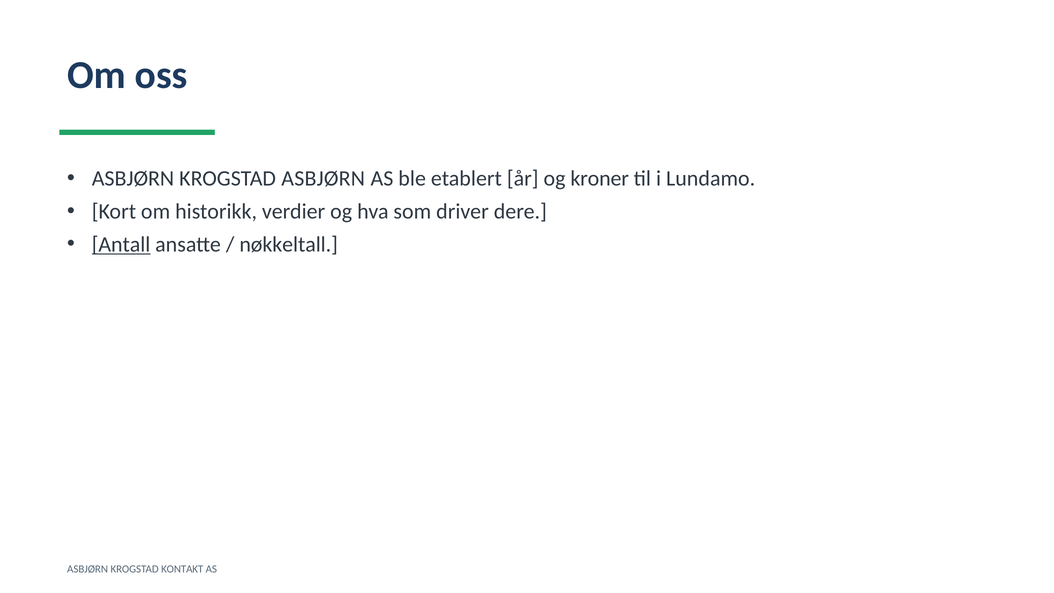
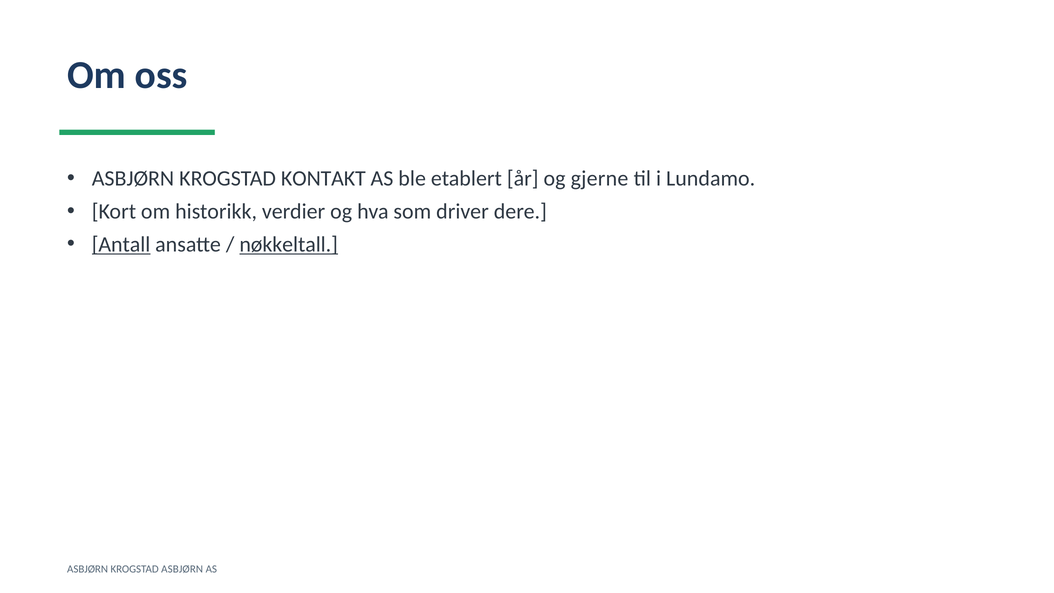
KROGSTAD ASBJØRN: ASBJØRN -> KONTAKT (323, 179)
kroner: kroner -> gjerne (599, 179)
nøkkeltall underline: none -> present (289, 244)
KROGSTAD KONTAKT: KONTAKT -> ASBJØRN (182, 569)
